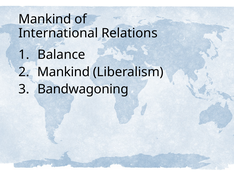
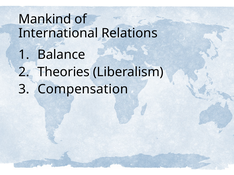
Mankind: Mankind -> Theories (64, 72)
Bandwagoning: Bandwagoning -> Compensation (83, 89)
